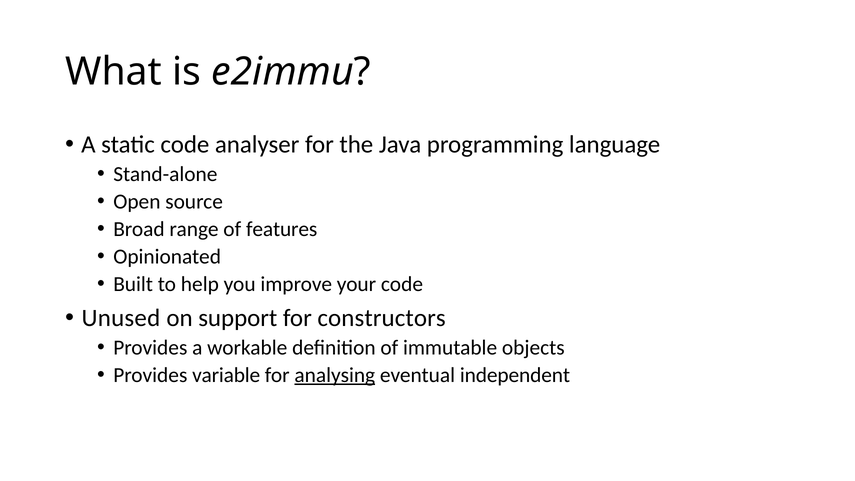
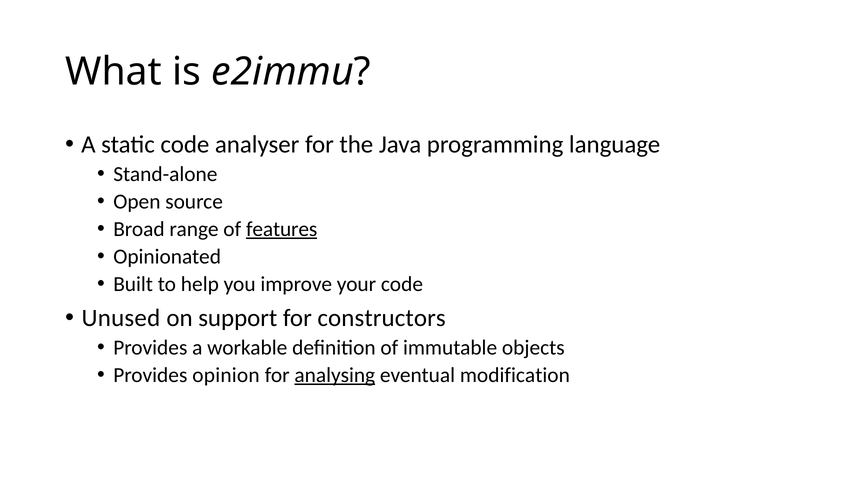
features underline: none -> present (282, 229)
variable: variable -> opinion (226, 375)
independent: independent -> modification (515, 375)
